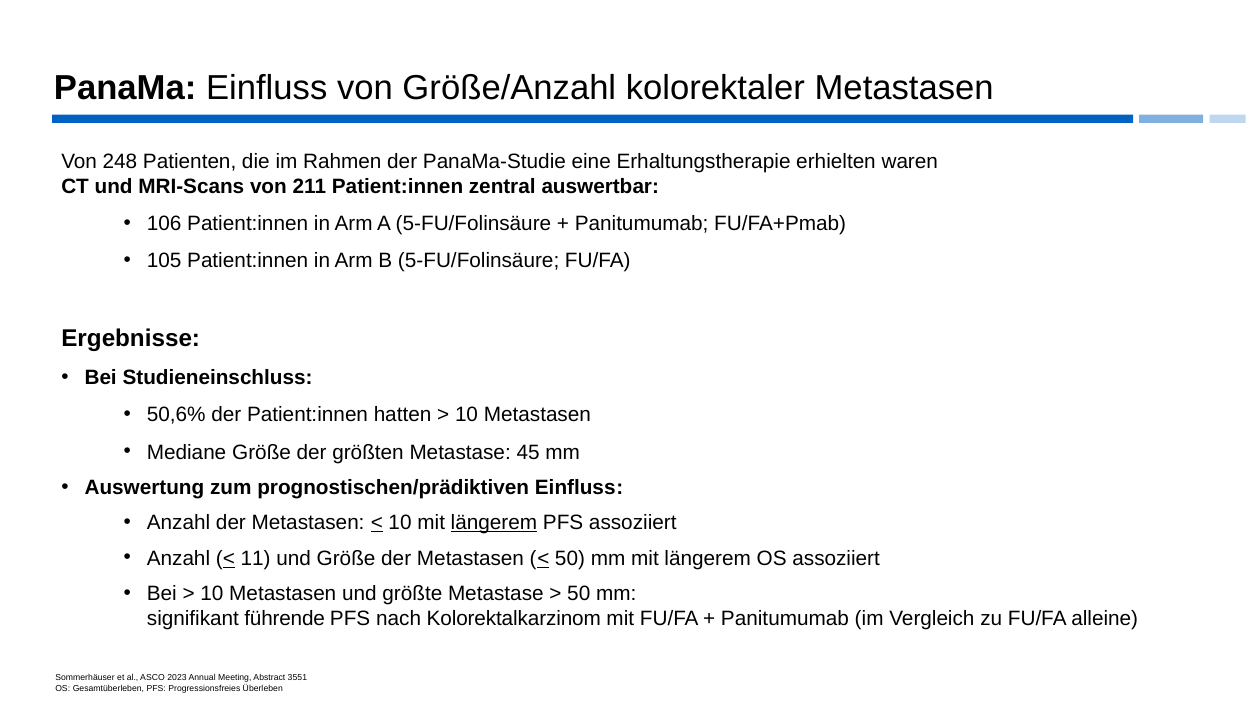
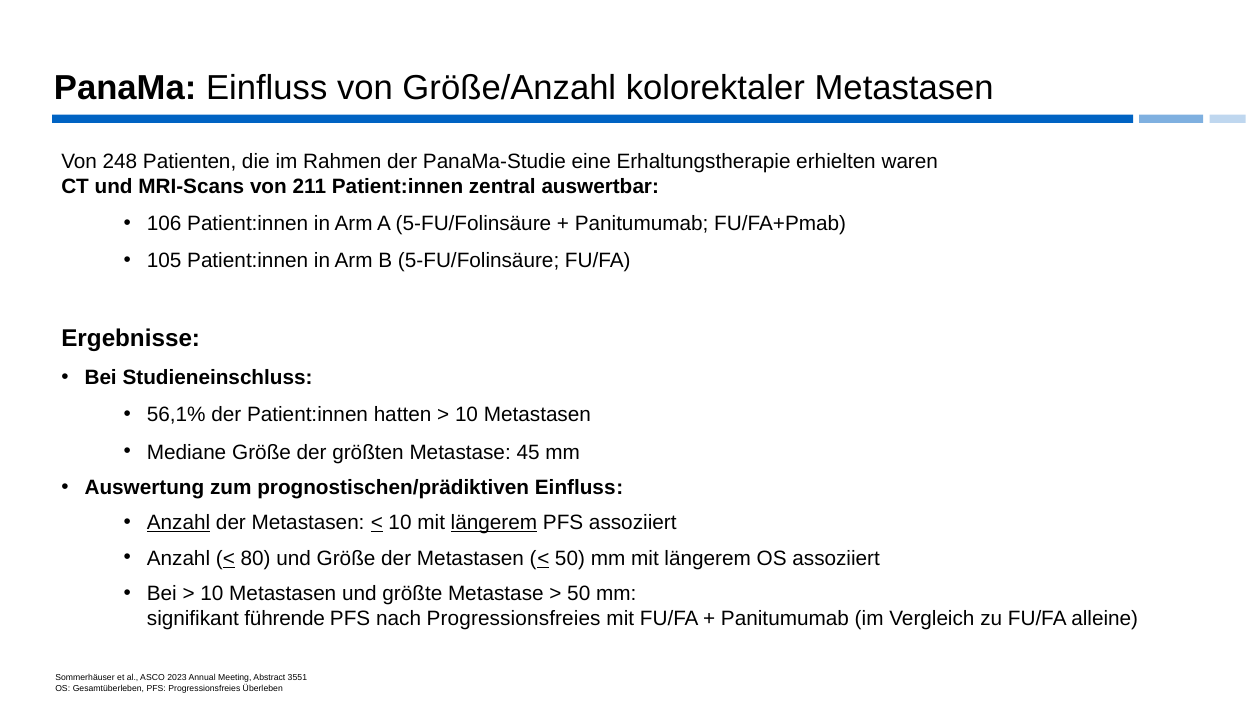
50,6%: 50,6% -> 56,1% (176, 415)
Anzahl underline: none -> present (179, 523)
11: 11 -> 80 (256, 558)
nach Kolorektalkarzinom: Kolorektalkarzinom -> Progressionsfreies (514, 618)
